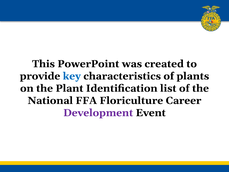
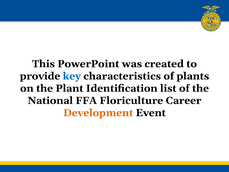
Development colour: purple -> orange (98, 113)
